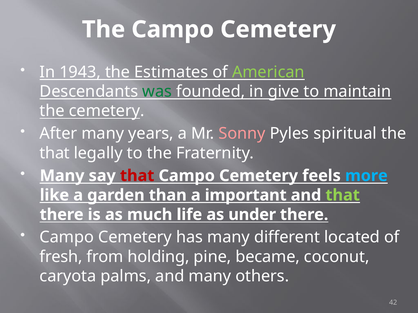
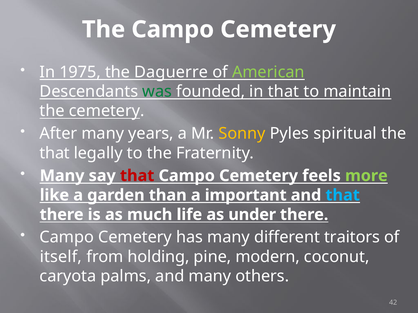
1943: 1943 -> 1975 (80, 72)
Estimates: Estimates -> Daguerre (171, 72)
in give: give -> that (283, 92)
Sonny colour: pink -> yellow (242, 134)
more colour: light blue -> light green (366, 176)
that colour: light green -> light blue (343, 195)
located: located -> traitors (352, 238)
fresh: fresh -> itself (61, 257)
became: became -> modern (268, 257)
